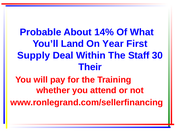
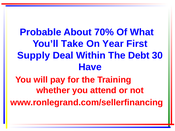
14%: 14% -> 70% (104, 32)
Land: Land -> Take (72, 44)
Staff: Staff -> Debt (139, 56)
Their: Their -> Have (90, 67)
